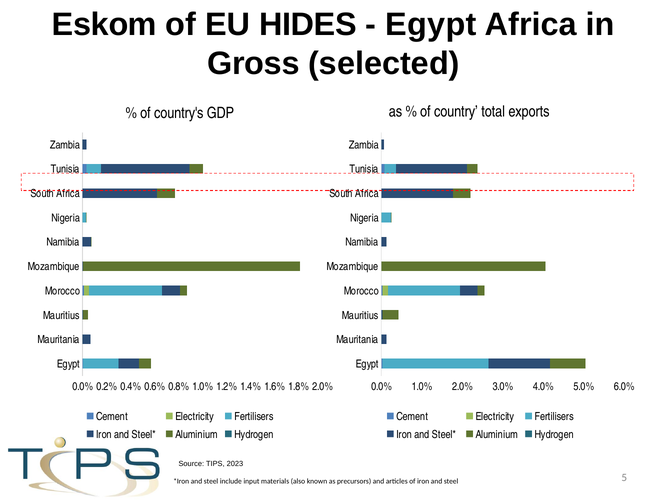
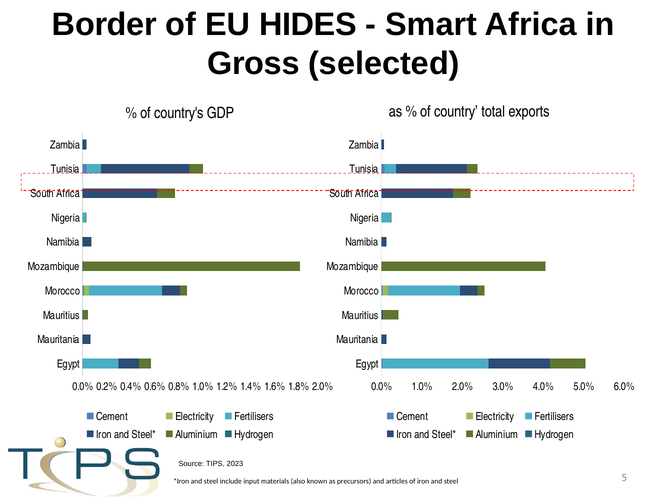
Eskom: Eskom -> Border (104, 24)
Egypt: Egypt -> Smart (431, 24)
